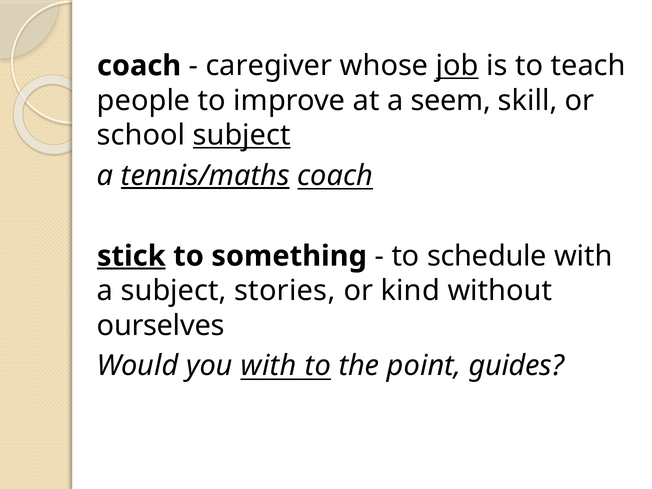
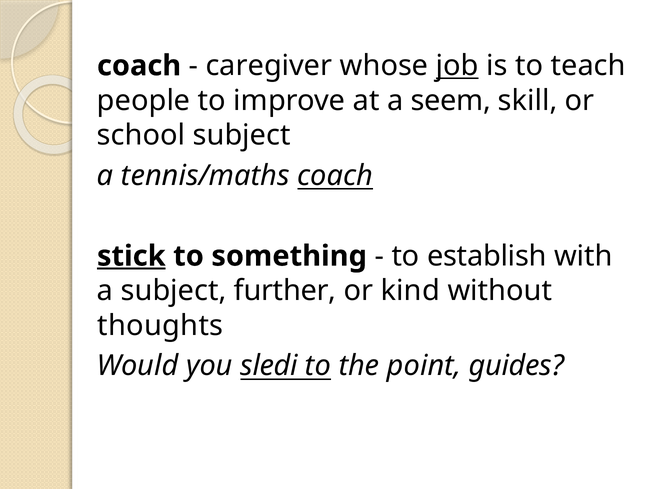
subject underline: present -> none (242, 135)
tennis/maths underline: present -> none (205, 176)
schedule: schedule -> establish (487, 256)
stories: stories -> further (285, 291)
ourselves: ourselves -> thoughts (160, 326)
you with: with -> sledi (269, 366)
